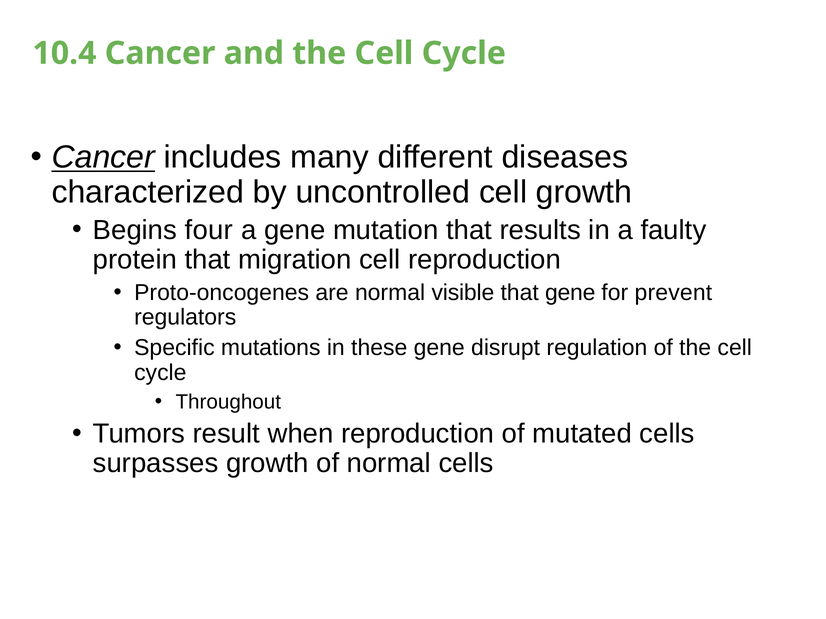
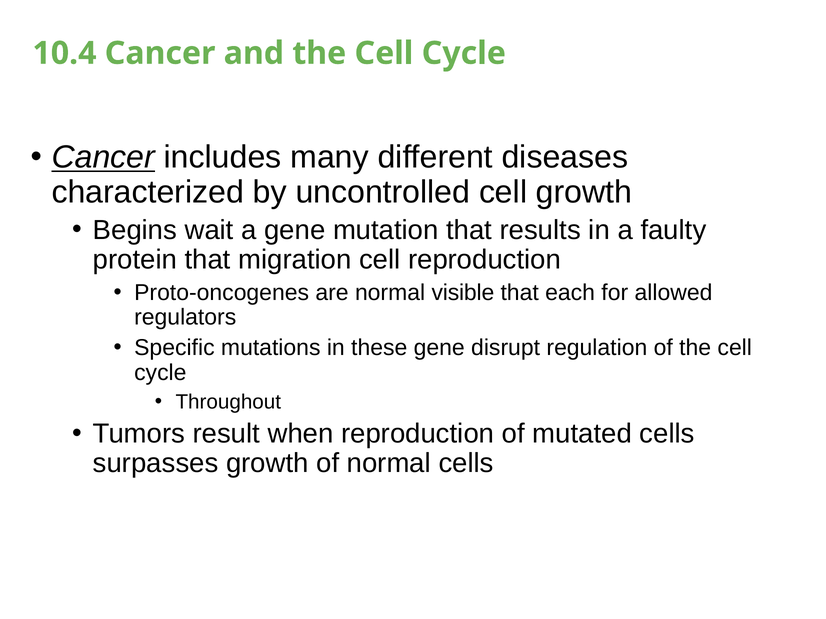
four: four -> wait (209, 230)
that gene: gene -> each (570, 293)
prevent: prevent -> allowed (674, 293)
